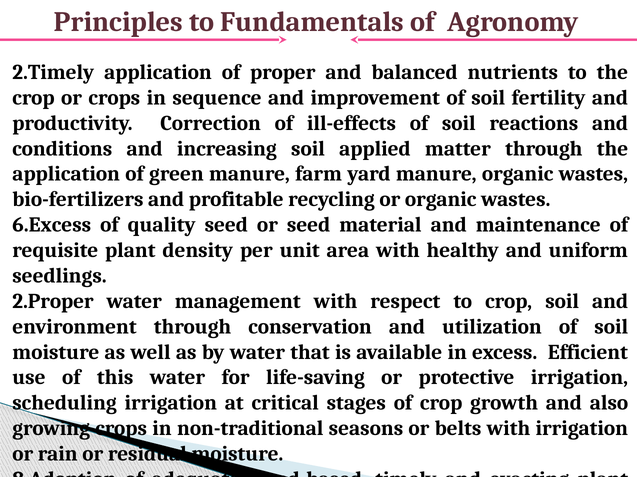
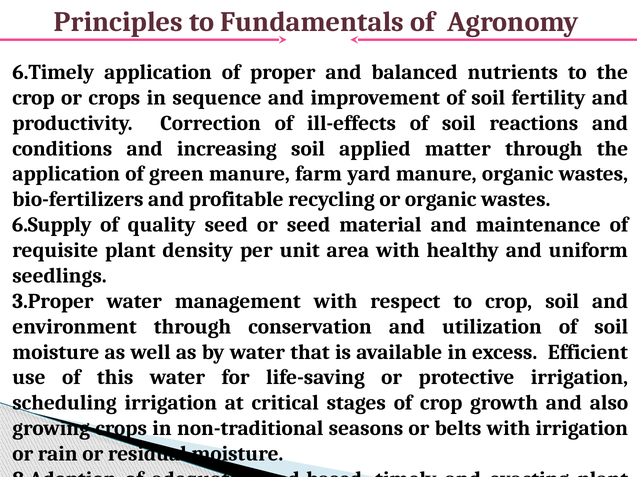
2.Timely: 2.Timely -> 6.Timely (53, 72)
6.Excess: 6.Excess -> 6.Supply (52, 225)
2.Proper: 2.Proper -> 3.Proper (53, 302)
